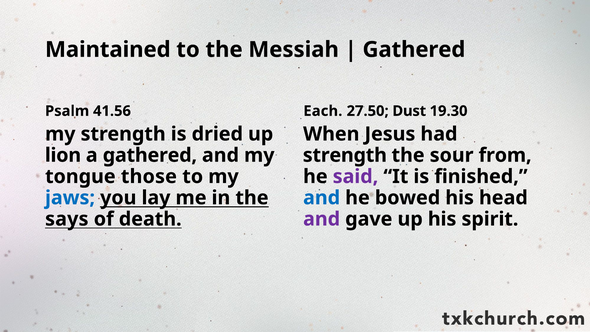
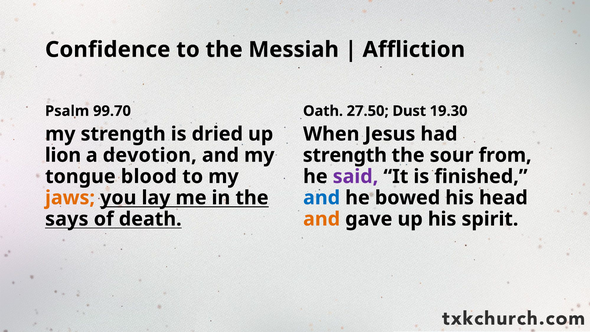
Maintained: Maintained -> Confidence (108, 50)
Gathered: Gathered -> Affliction (414, 50)
41.56: 41.56 -> 99.70 (112, 111)
Each: Each -> Oath (323, 111)
a gathered: gathered -> devotion (150, 155)
those: those -> blood (149, 176)
jaws colour: blue -> orange (70, 198)
and colour: purple -> orange (322, 219)
